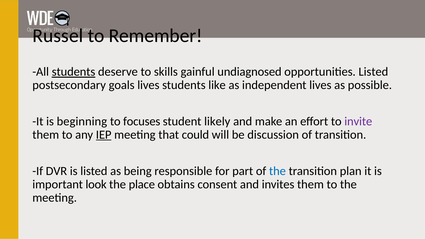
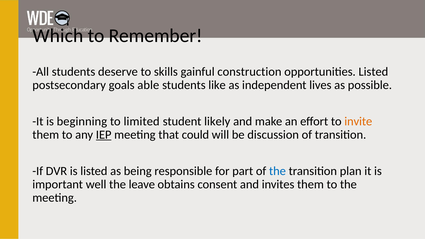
Russel: Russel -> Which (58, 36)
students underline: present -> none (74, 72)
undiagnosed: undiagnosed -> construction (249, 72)
goals lives: lives -> able (148, 85)
focuses: focuses -> limited (142, 121)
invite colour: purple -> orange (358, 121)
look: look -> well (96, 184)
place: place -> leave (142, 184)
